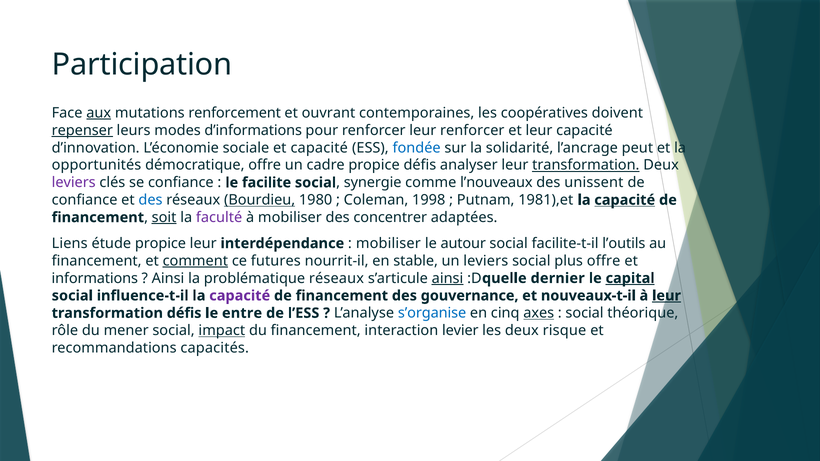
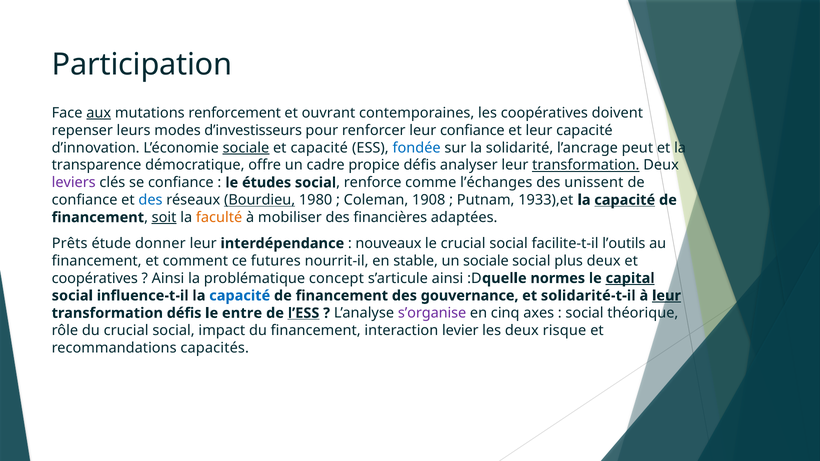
repenser underline: present -> none (82, 130)
d’informations: d’informations -> d’investisseurs (253, 130)
leur renforcer: renforcer -> confiance (472, 130)
sociale underline: none -> present (246, 148)
opportunités: opportunités -> transparence (97, 165)
facilite: facilite -> études (267, 183)
synergie: synergie -> renforce (373, 183)
l’nouveaux: l’nouveaux -> l’échanges (496, 183)
1998: 1998 -> 1908 (429, 200)
1981),et: 1981),et -> 1933),et (546, 200)
faculté colour: purple -> orange (219, 218)
concentrer: concentrer -> financières (390, 218)
Liens: Liens -> Prêts (70, 244)
étude propice: propice -> donner (160, 244)
mobiliser: mobiliser -> nouveaux (388, 244)
le autour: autour -> crucial (463, 244)
comment underline: present -> none (195, 261)
un leviers: leviers -> sociale (486, 261)
plus offre: offre -> deux (604, 261)
informations: informations -> coopératives (95, 278)
problématique réseaux: réseaux -> concept (336, 278)
ainsi underline: present -> none (448, 278)
dernier: dernier -> normes (558, 278)
capacité colour: purple -> blue (240, 296)
nouveaux-t-il: nouveaux-t-il -> solidarité-t-il (588, 296)
l’ESS underline: none -> present (304, 313)
s’organise colour: blue -> purple (432, 313)
axes underline: present -> none (539, 313)
du mener: mener -> crucial (126, 331)
impact underline: present -> none (222, 331)
